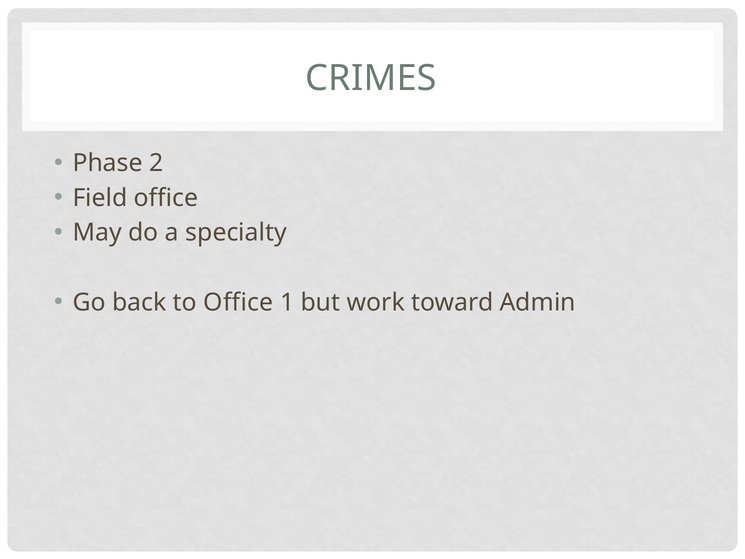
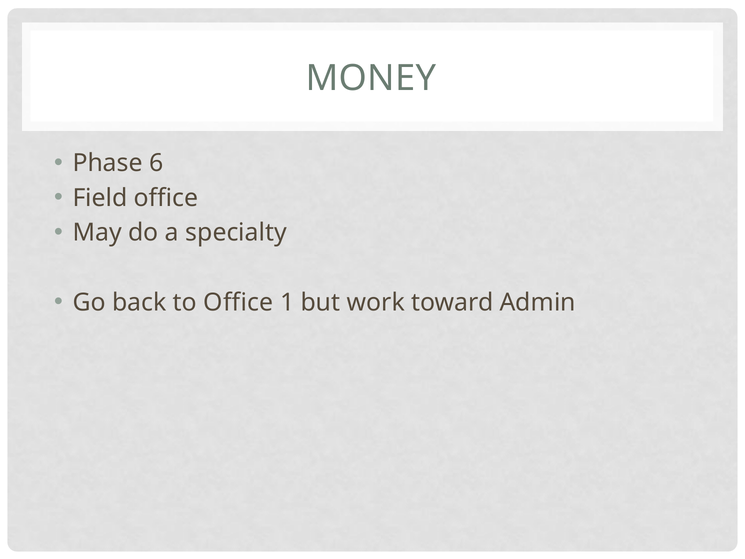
CRIMES: CRIMES -> MONEY (371, 78)
2: 2 -> 6 (156, 163)
